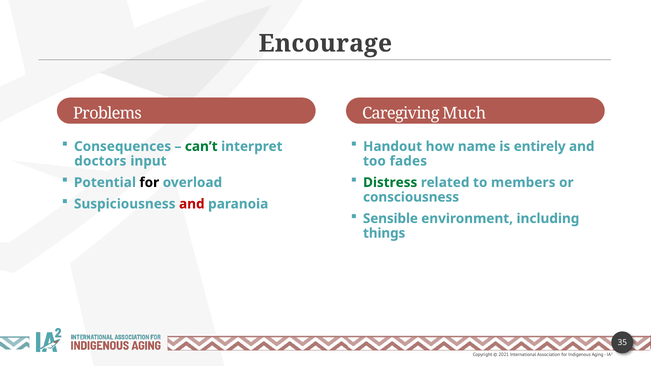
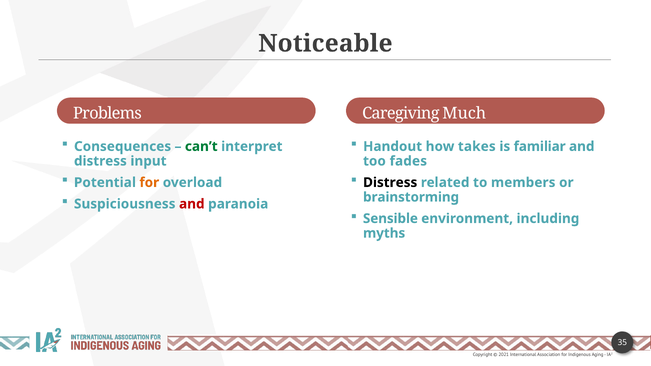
Encourage: Encourage -> Noticeable (325, 43)
name: name -> takes (477, 146)
entirely: entirely -> familiar (540, 146)
doctors: doctors -> distress (100, 161)
for colour: black -> orange (149, 183)
Distress colour: green -> black (390, 183)
consciousness: consciousness -> brainstorming (411, 197)
things: things -> myths (384, 233)
